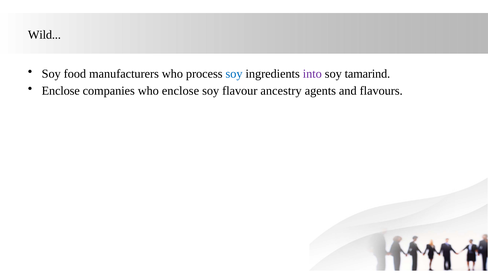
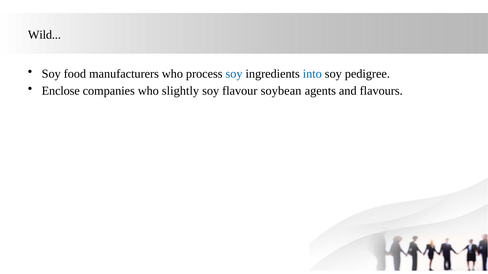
into colour: purple -> blue (312, 74)
tamarind: tamarind -> pedigree (367, 74)
who enclose: enclose -> slightly (180, 91)
ancestry: ancestry -> soybean (281, 91)
